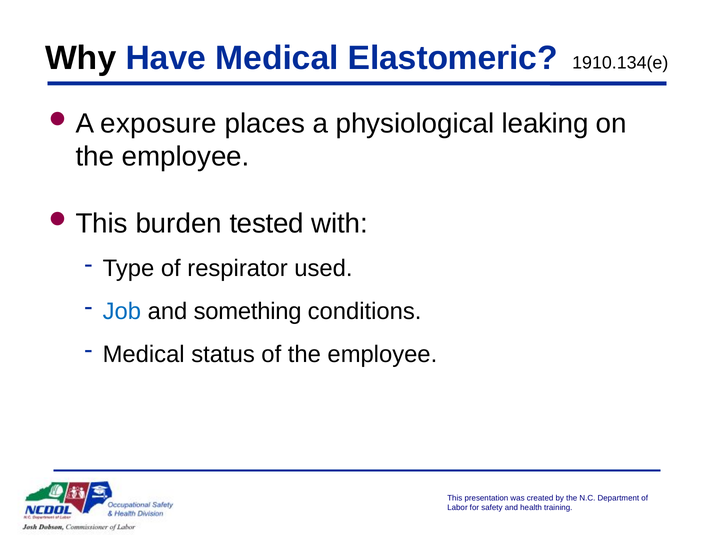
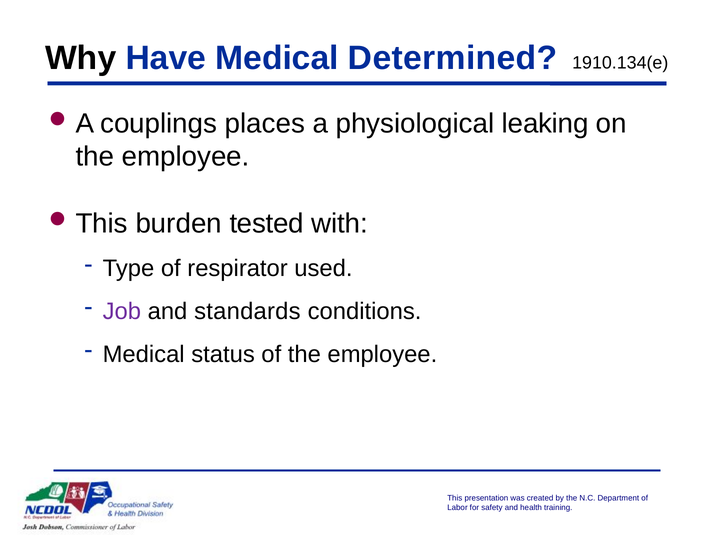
Elastomeric: Elastomeric -> Determined (453, 58)
exposure: exposure -> couplings (159, 123)
Job colour: blue -> purple (122, 311)
something: something -> standards (247, 311)
